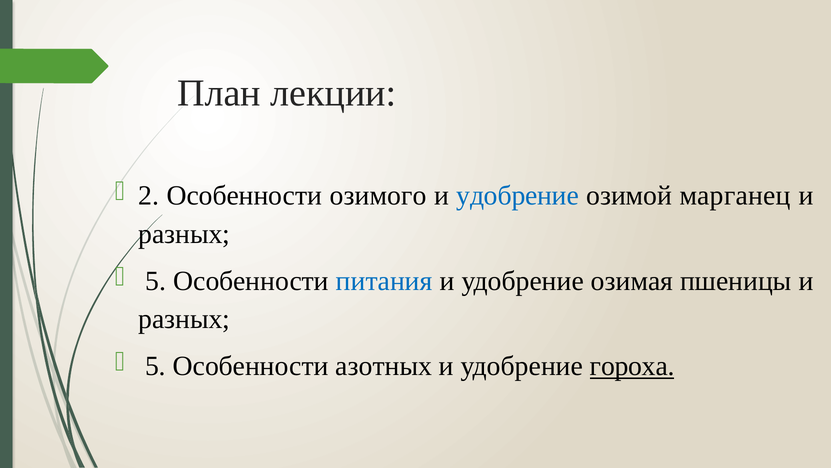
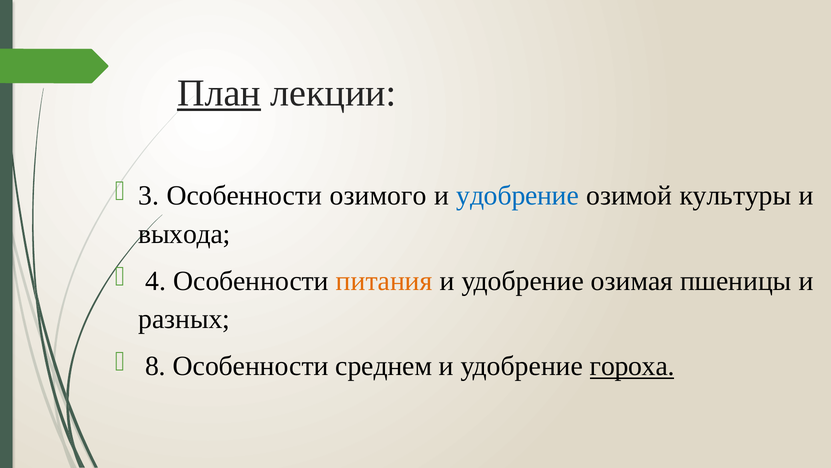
План underline: none -> present (219, 93)
2: 2 -> 3 (149, 195)
марганец: марганец -> культуры (735, 195)
разных: разных -> выхода (184, 234)
5: 5 -> 4 (156, 281)
питания colour: blue -> orange (384, 281)
5: 5 -> 8 (156, 366)
азотных: азотных -> среднем (384, 366)
